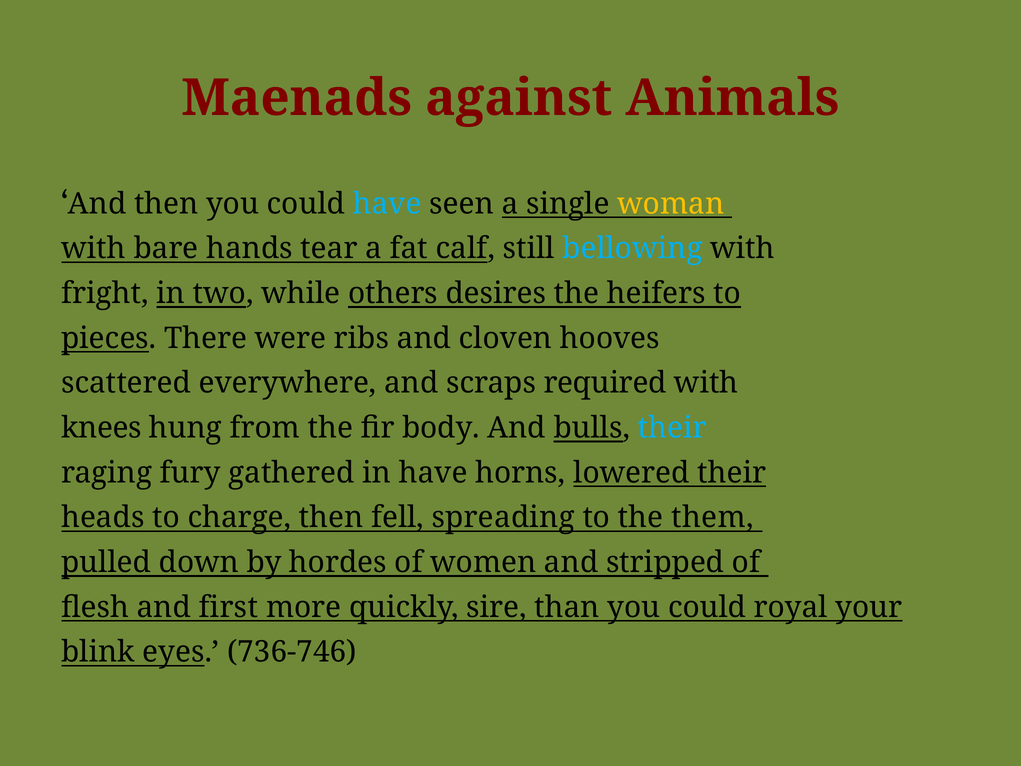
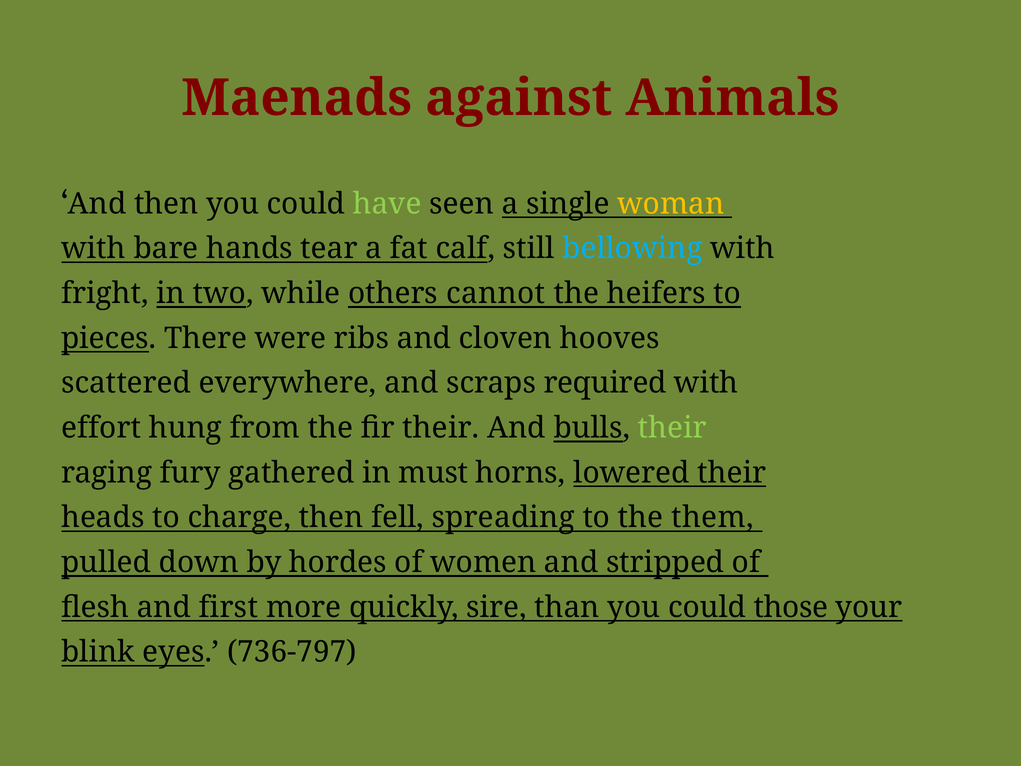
have colour: light blue -> light green (387, 204)
desires: desires -> cannot (496, 293)
knees: knees -> effort (101, 428)
fir body: body -> their (441, 428)
their colour: light blue -> light green (672, 428)
in have: have -> must (433, 473)
royal: royal -> those (791, 607)
736-746: 736-746 -> 736-797 (292, 652)
